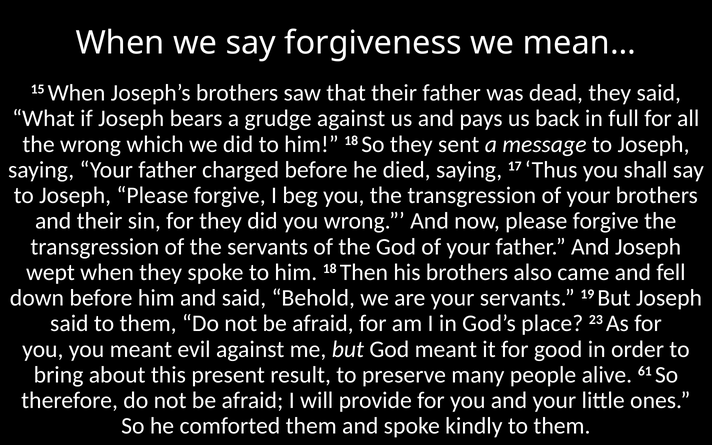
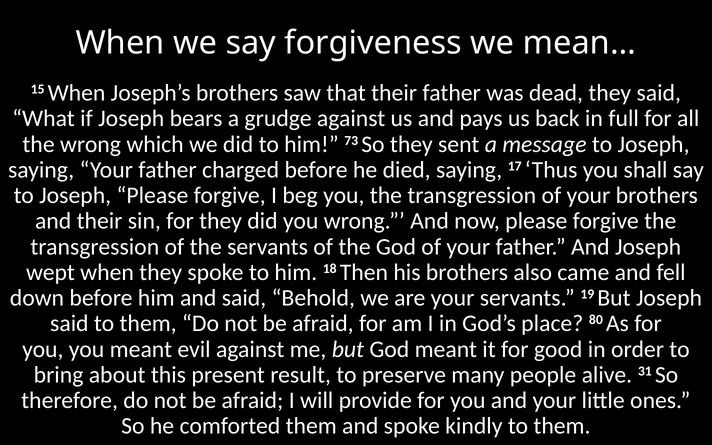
did to him 18: 18 -> 73 (351, 141)
23: 23 -> 80 (596, 320)
61: 61 -> 31 (645, 371)
